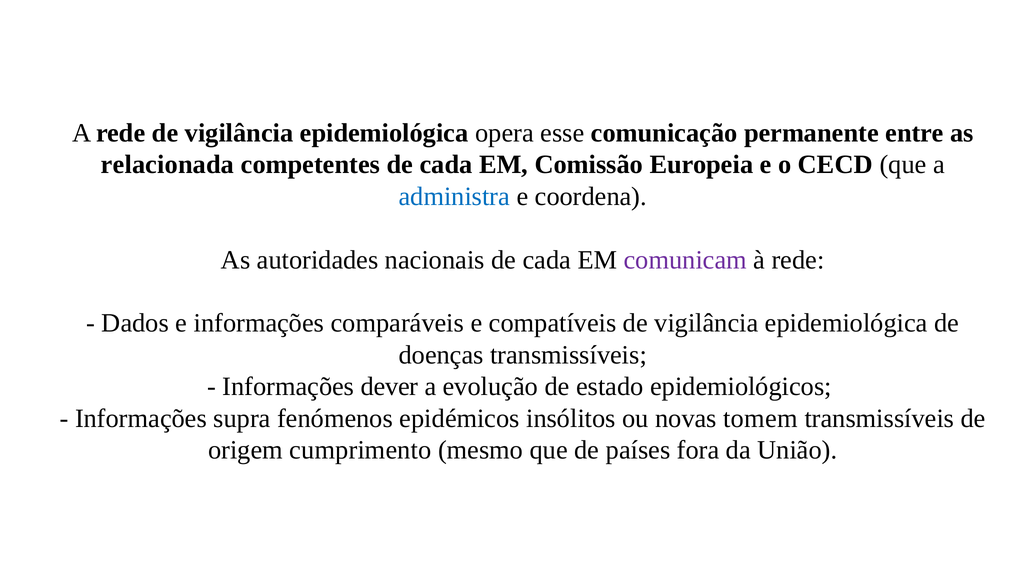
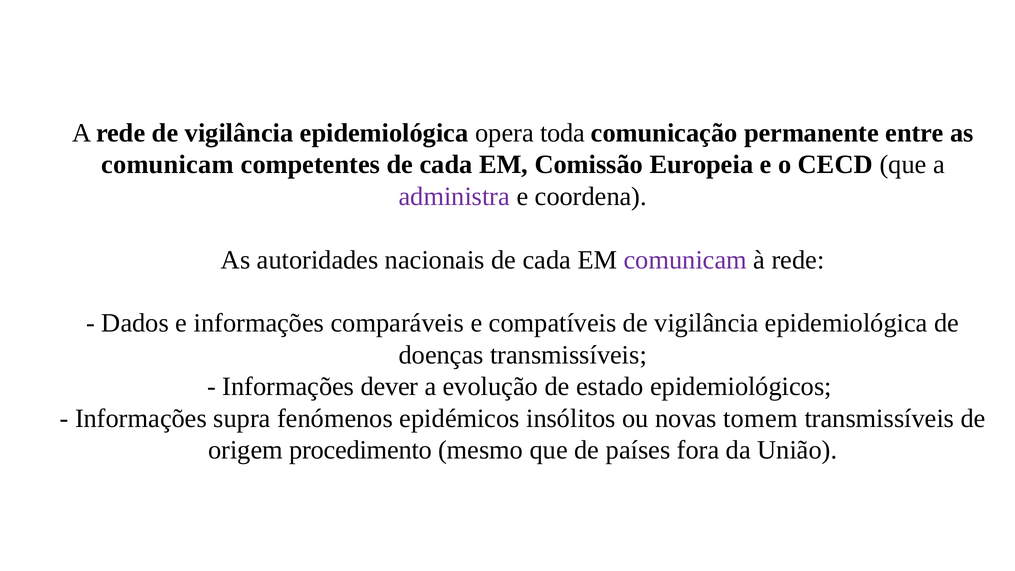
esse: esse -> toda (562, 133)
relacionada: relacionada -> comunicam (168, 165)
administra colour: blue -> purple (454, 196)
cumprimento: cumprimento -> procedimento (361, 450)
